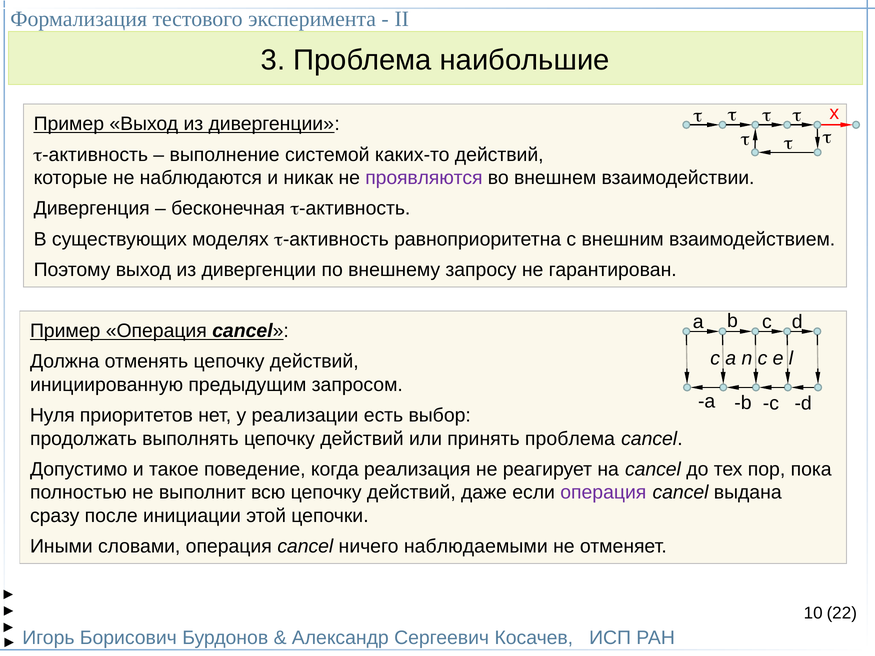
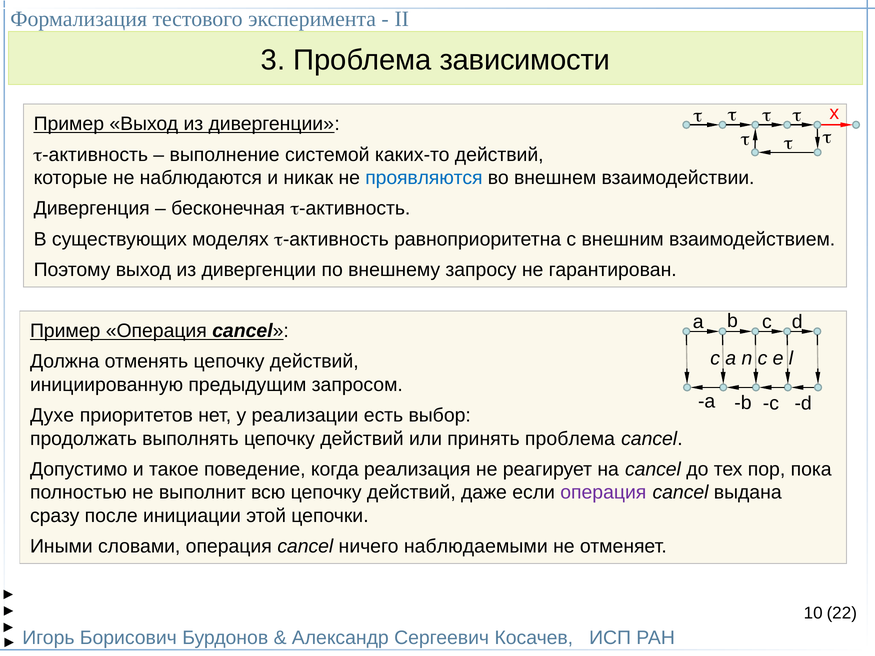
наибольшие: наибольшие -> зависимости (525, 60)
проявляются colour: purple -> blue (424, 178)
Нуля: Нуля -> Духе (52, 415)
